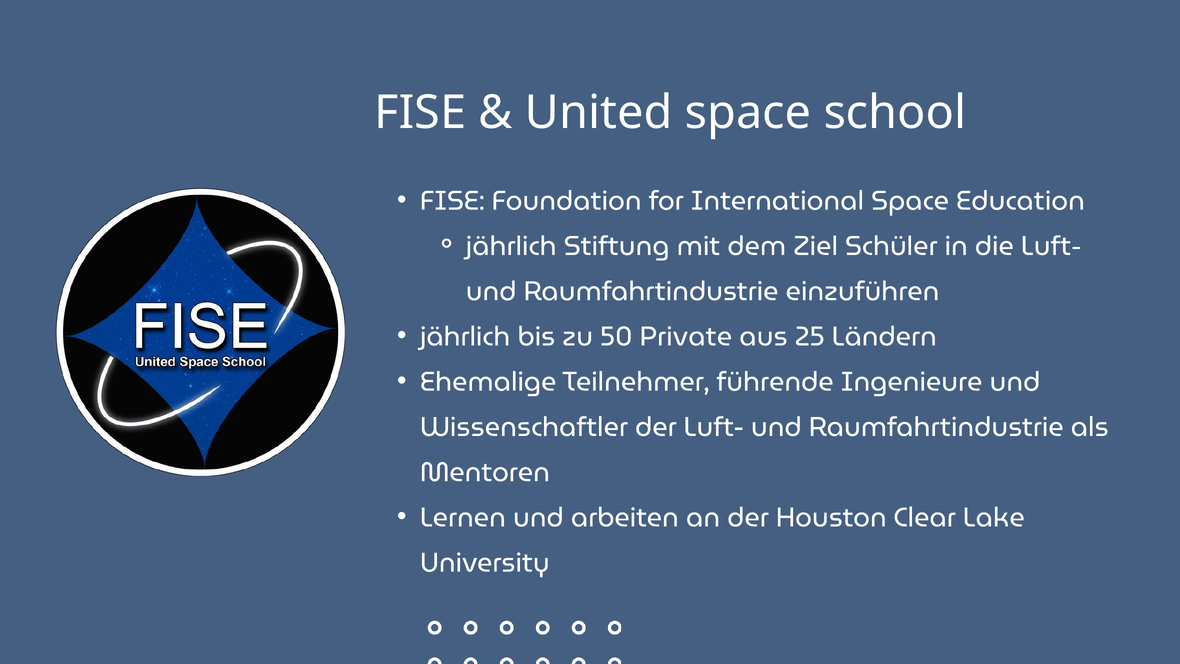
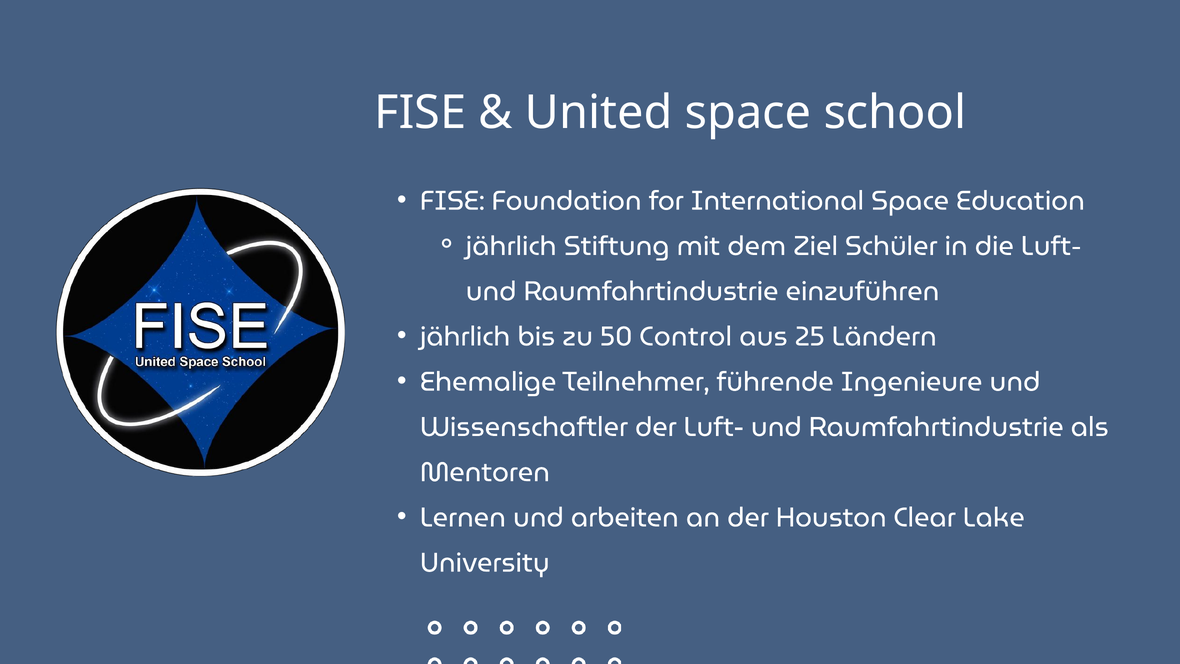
Private: Private -> Control (686, 336)
